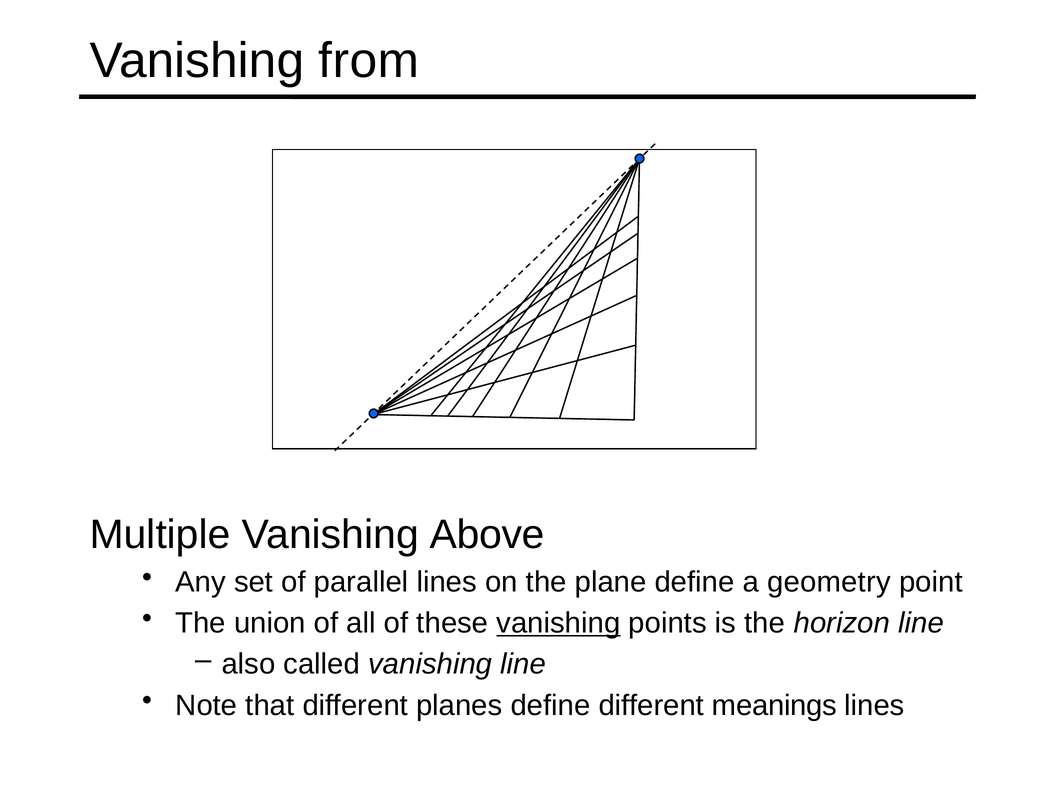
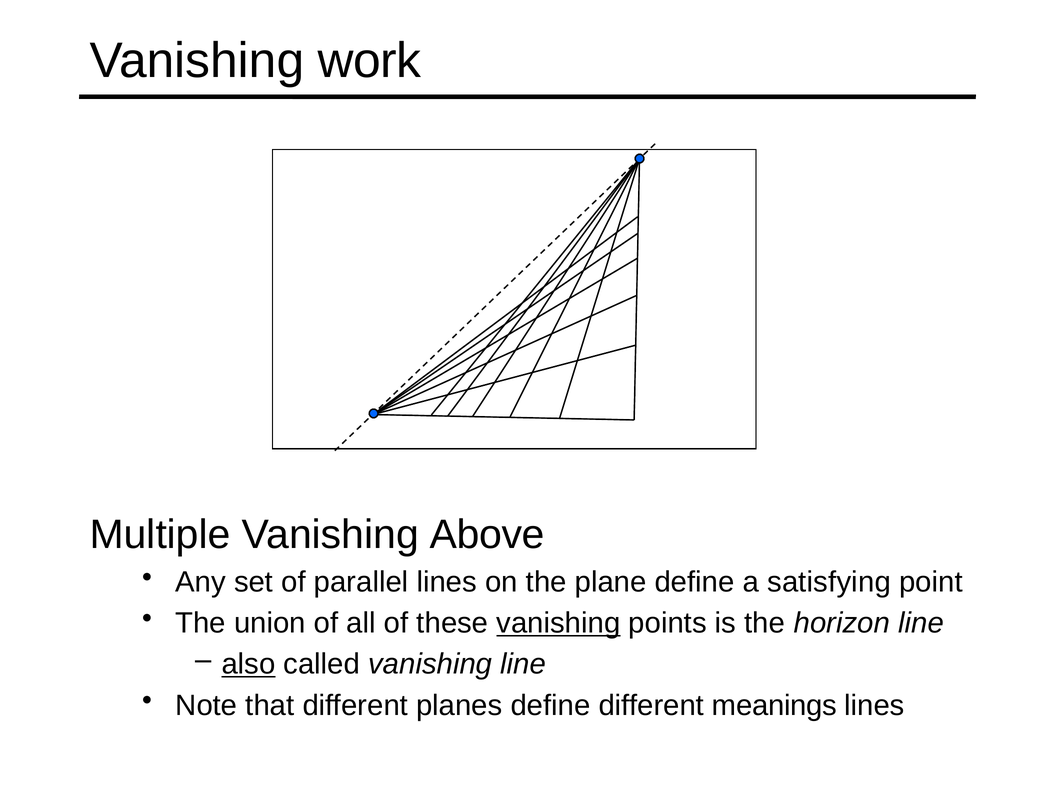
from: from -> work (369, 61)
geometry: geometry -> satisfying (829, 582)
also underline: none -> present (248, 664)
